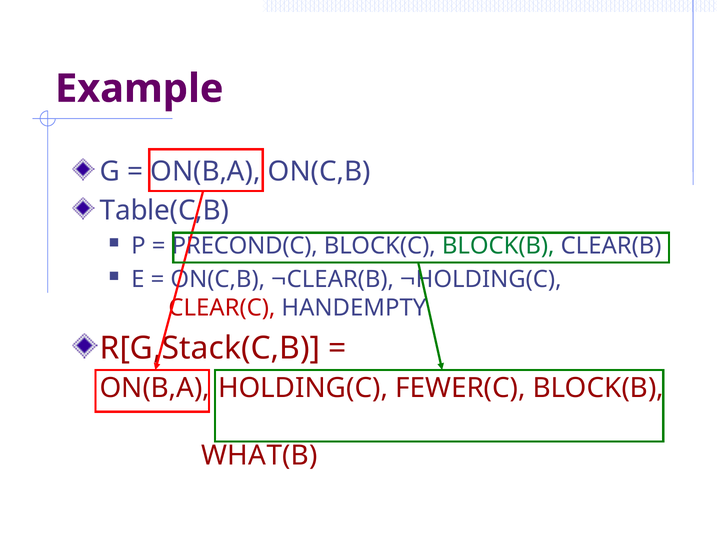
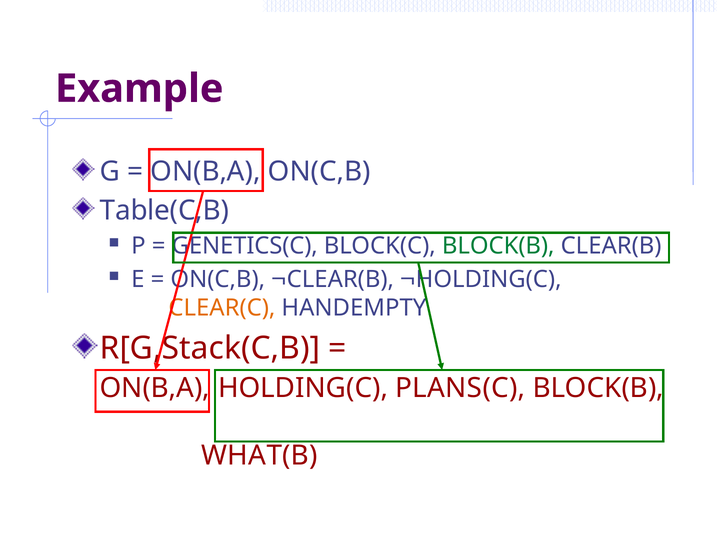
PRECOND(C: PRECOND(C -> GENETICS(C (245, 246)
CLEAR(C colour: red -> orange (222, 308)
FEWER(C: FEWER(C -> PLANS(C (460, 388)
